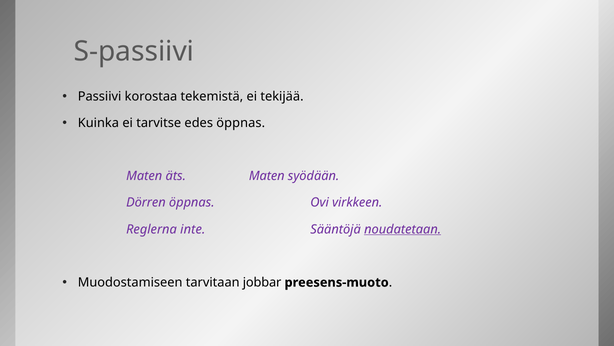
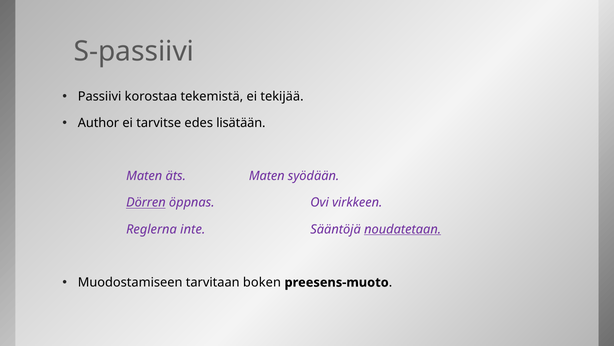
Kuinka: Kuinka -> Author (98, 123)
edes öppnas: öppnas -> lisätään (241, 123)
Dörren underline: none -> present (146, 202)
jobbar: jobbar -> boken (262, 282)
